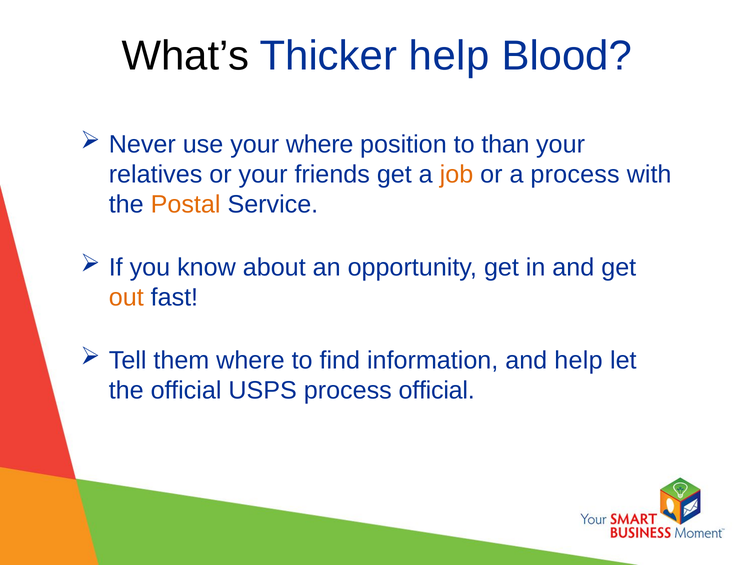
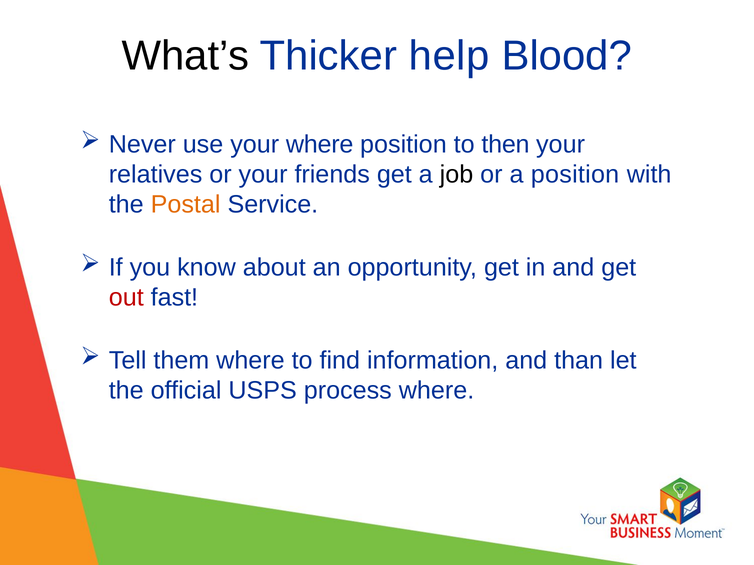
than: than -> then (506, 144)
job colour: orange -> black (456, 175)
a process: process -> position (575, 175)
out colour: orange -> red (126, 298)
and help: help -> than (579, 361)
process official: official -> where (437, 391)
